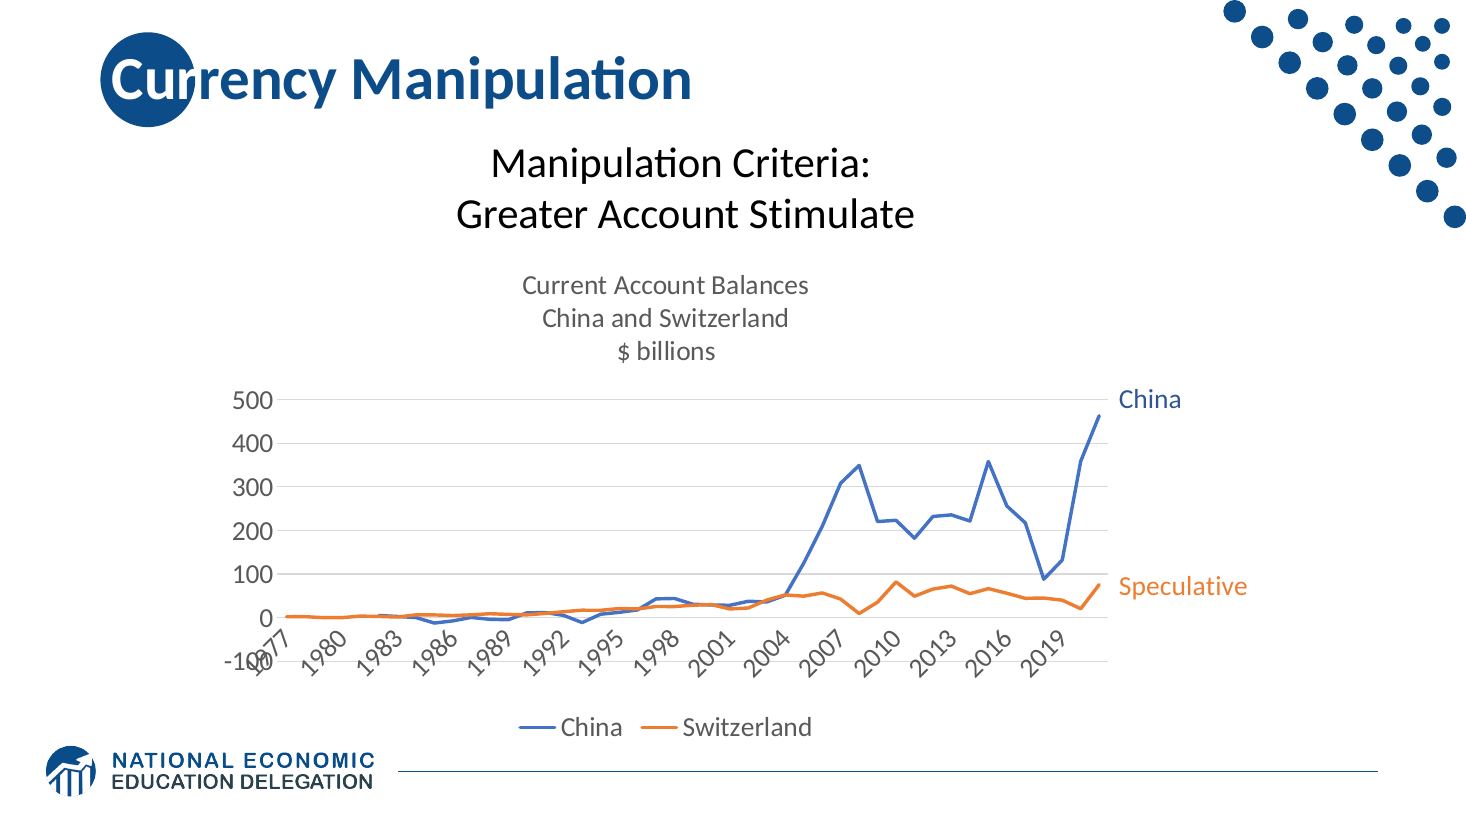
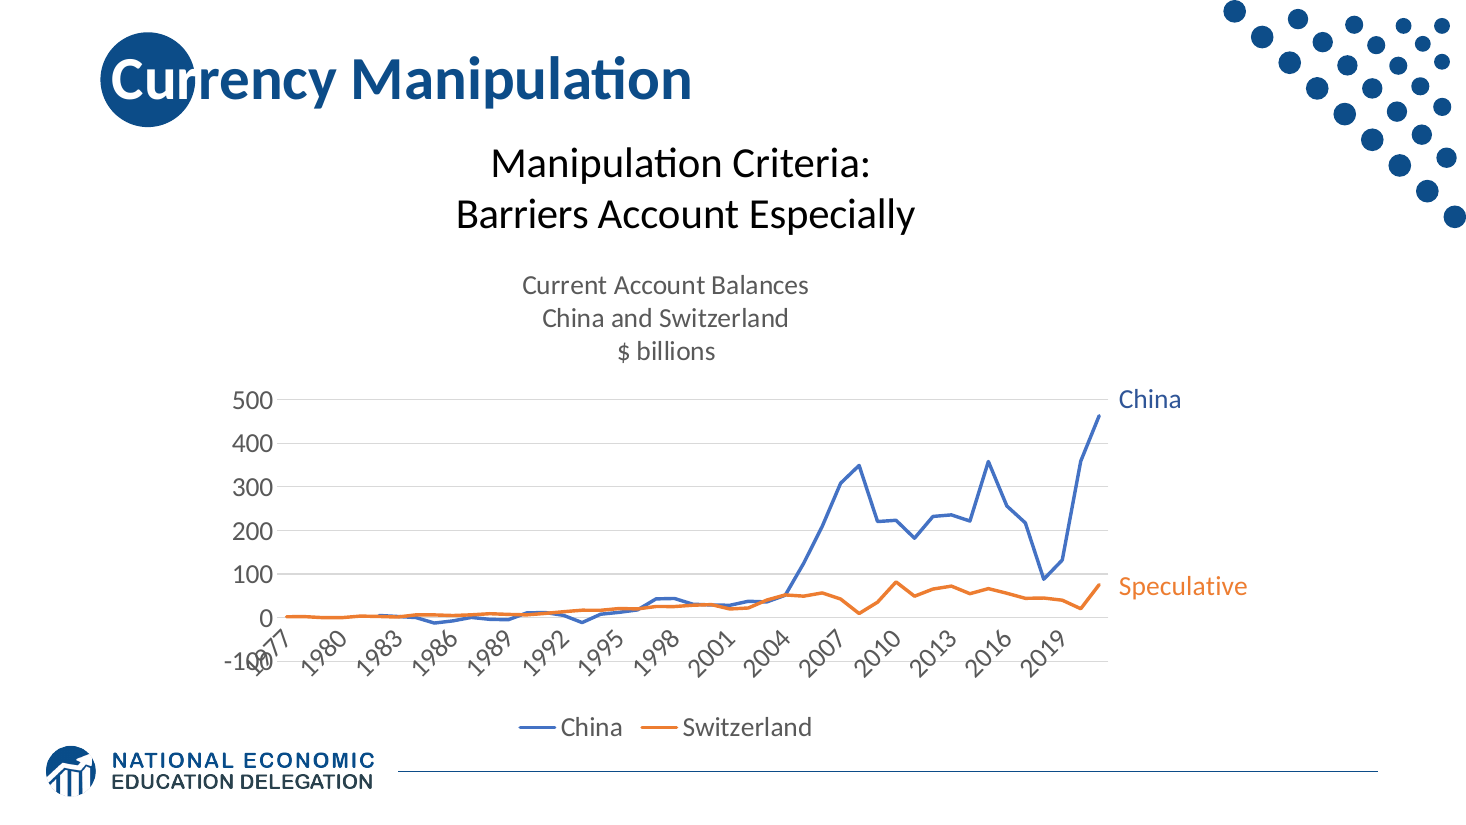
Greater: Greater -> Barriers (522, 214)
Stimulate: Stimulate -> Especially (832, 214)
